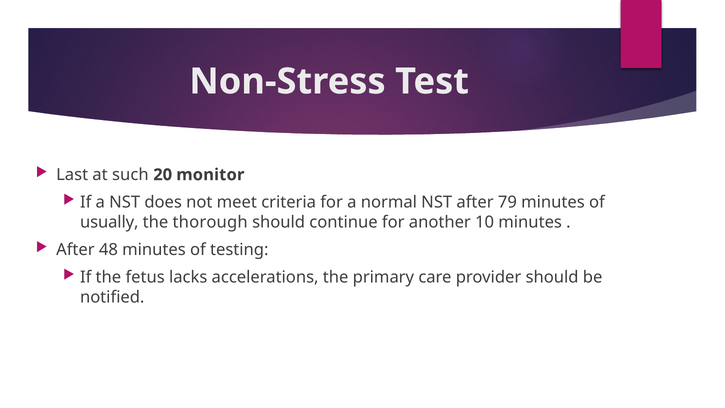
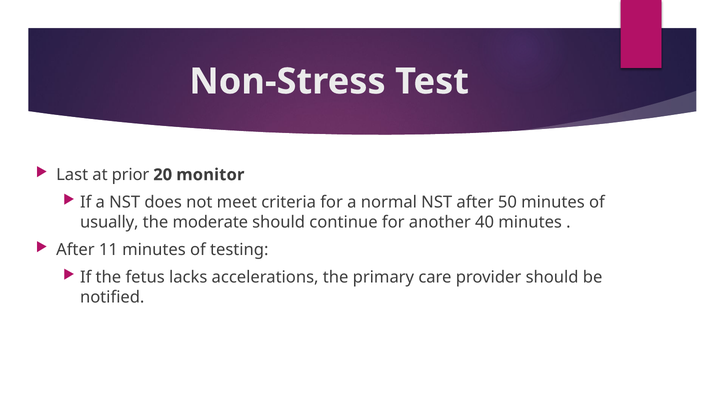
such: such -> prior (130, 175)
79: 79 -> 50 (507, 202)
thorough: thorough -> moderate (210, 222)
10: 10 -> 40 (485, 222)
48: 48 -> 11 (108, 250)
